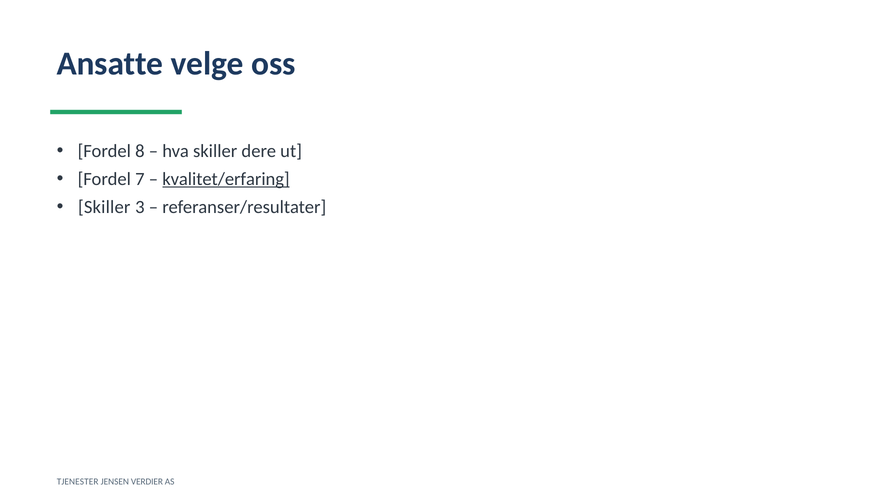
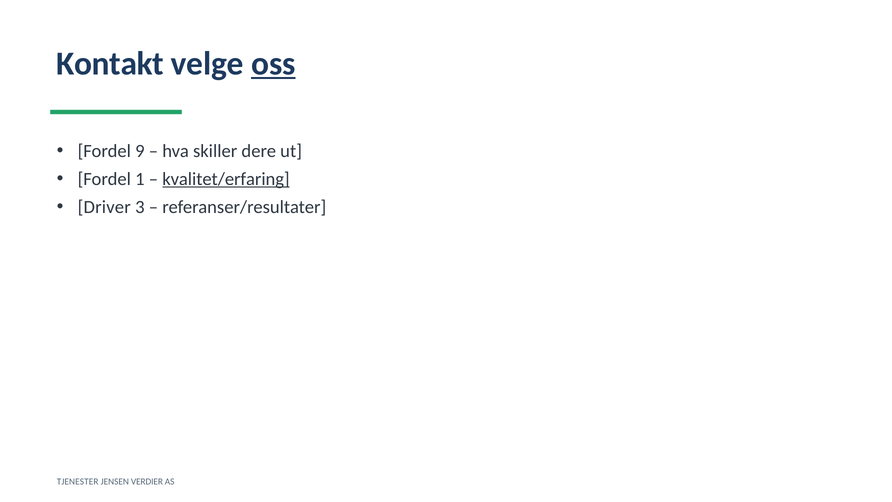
Ansatte: Ansatte -> Kontakt (110, 64)
oss underline: none -> present (273, 64)
8: 8 -> 9 (140, 151)
7: 7 -> 1 (140, 179)
Skiller: Skiller -> Driver (104, 207)
